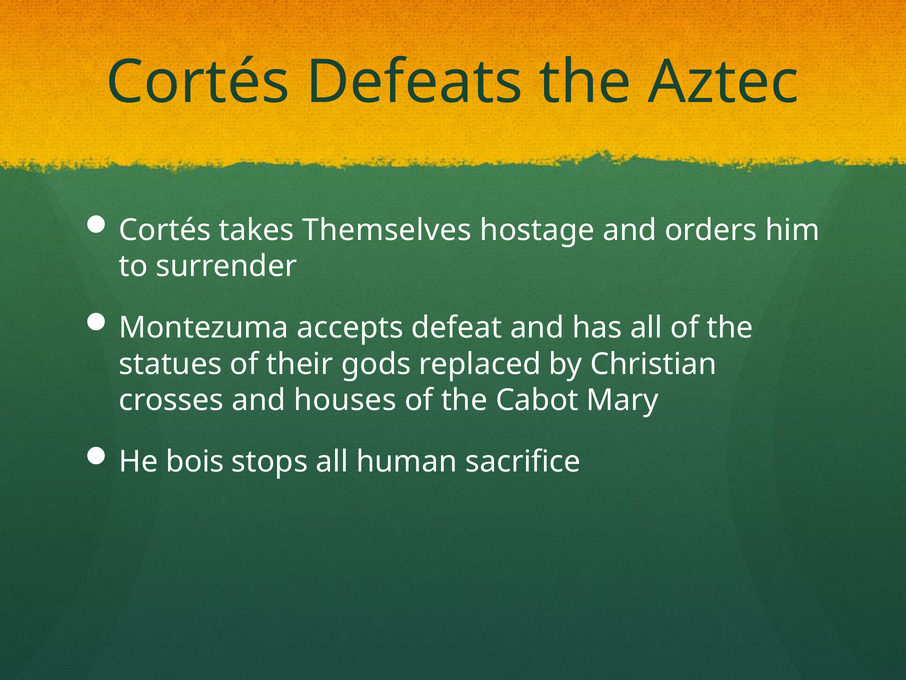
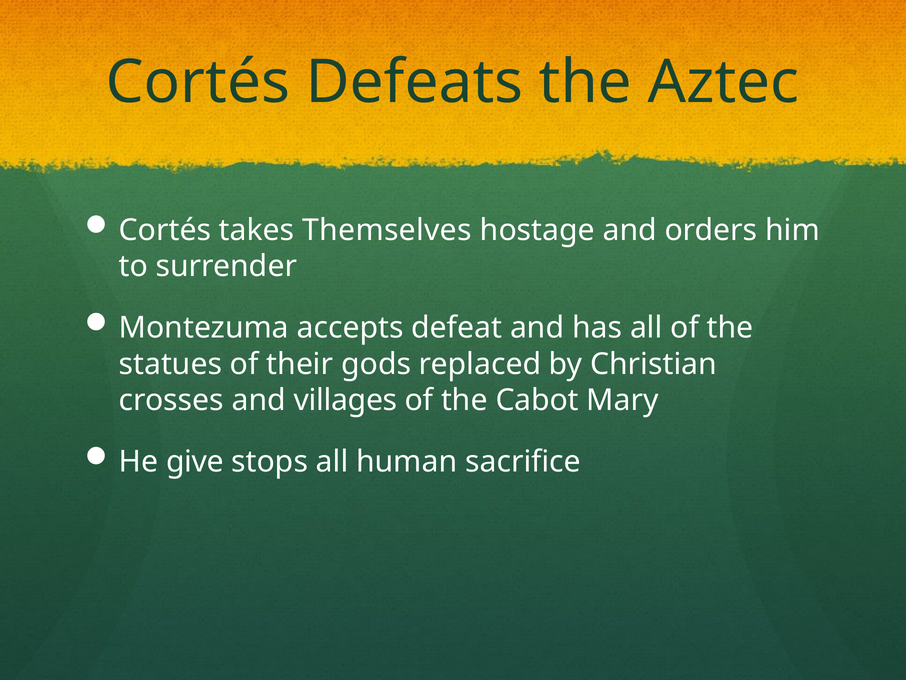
houses: houses -> villages (345, 400)
bois: bois -> give (195, 462)
